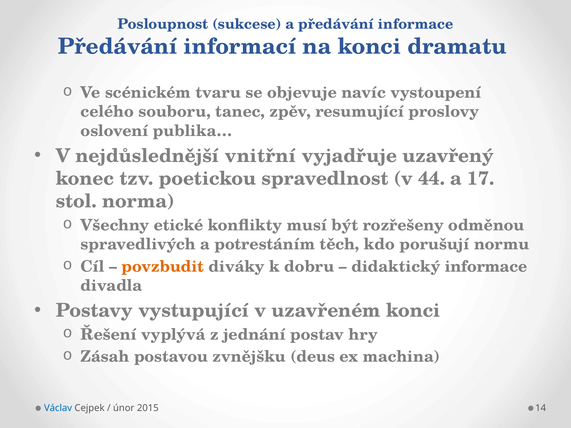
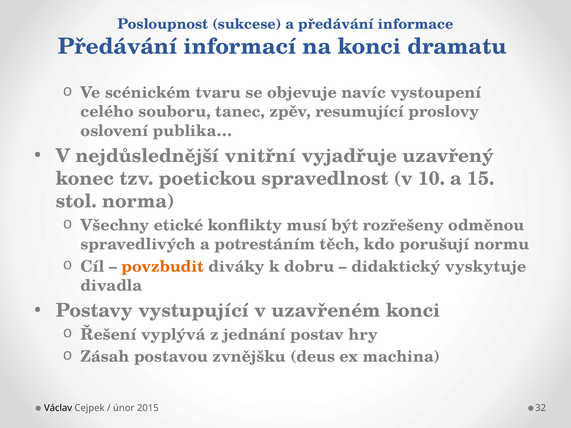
44: 44 -> 10 (432, 179)
17: 17 -> 15 (481, 179)
didaktický informace: informace -> vyskytuje (486, 267)
Václav colour: blue -> black (58, 408)
14: 14 -> 32 (541, 408)
